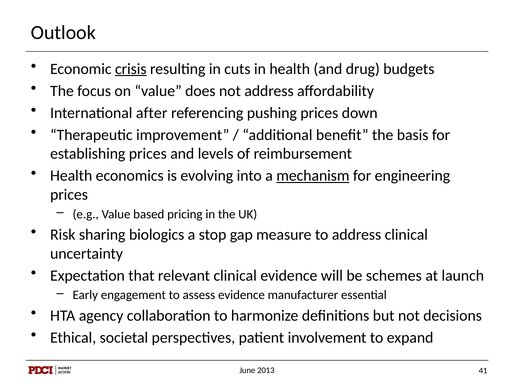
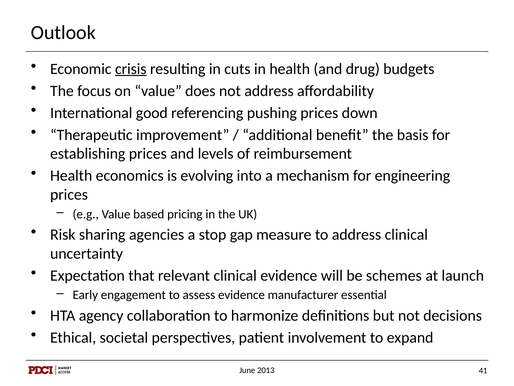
after: after -> good (152, 113)
mechanism underline: present -> none (313, 176)
biologics: biologics -> agencies (157, 234)
